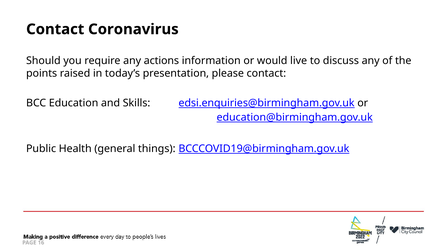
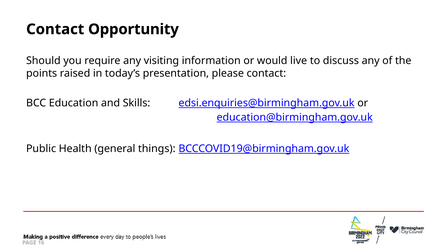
Coronavirus: Coronavirus -> Opportunity (133, 29)
actions: actions -> visiting (161, 61)
